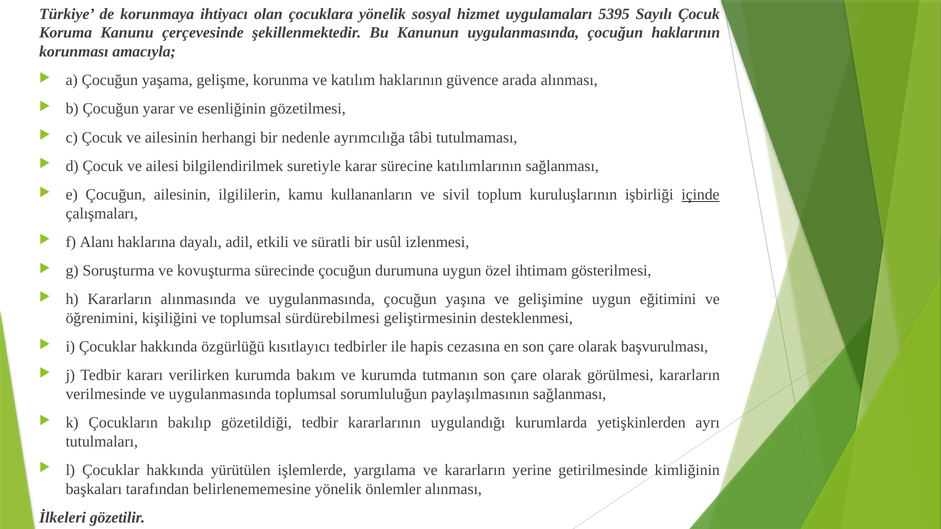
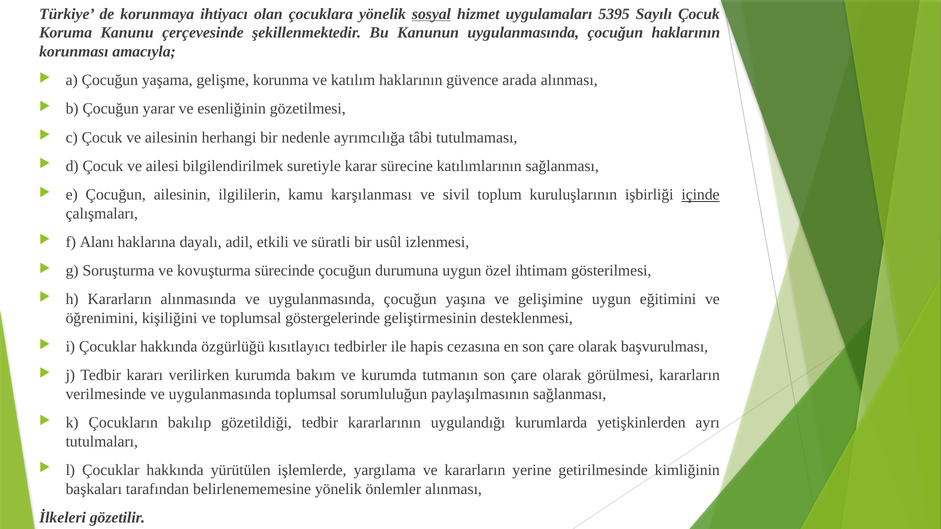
sosyal underline: none -> present (431, 14)
kullananların: kullananların -> karşılanması (371, 195)
sürdürebilmesi: sürdürebilmesi -> göstergelerinde (333, 318)
